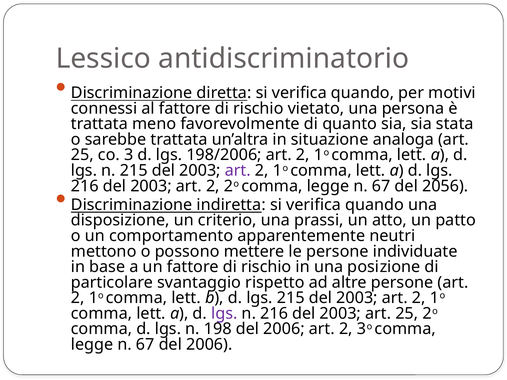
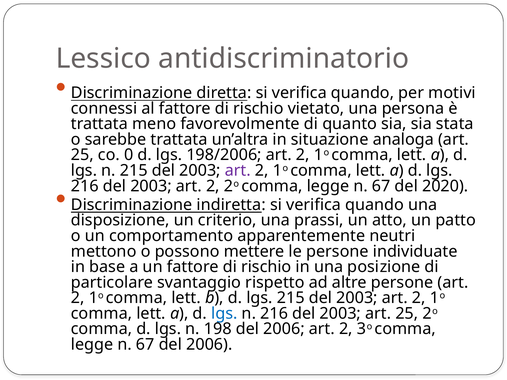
3: 3 -> 0 (129, 155)
2056: 2056 -> 2020 (445, 186)
lgs colour: purple -> blue (224, 314)
